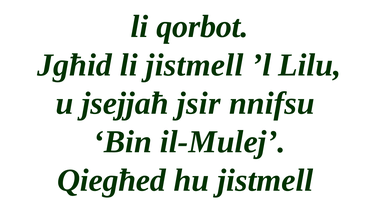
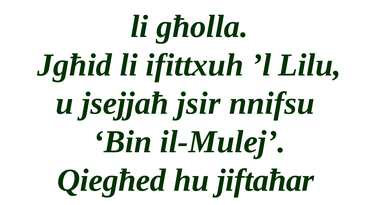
qorbot: qorbot -> għolla (202, 27)
li jistmell: jistmell -> ifittxuh (195, 65)
hu jistmell: jistmell -> jiftaħar (266, 180)
